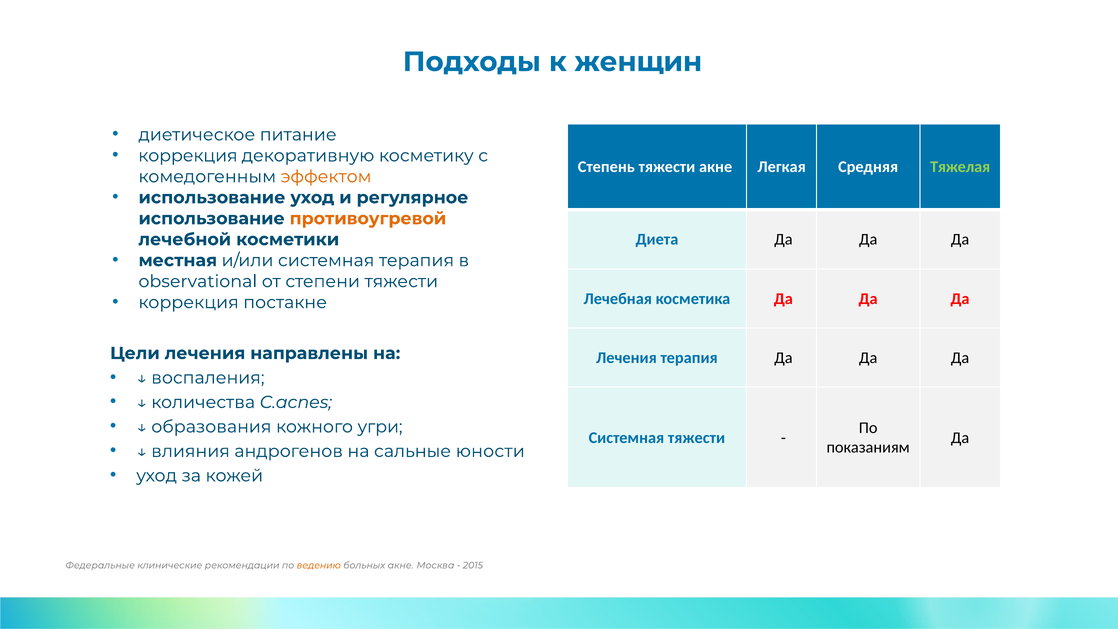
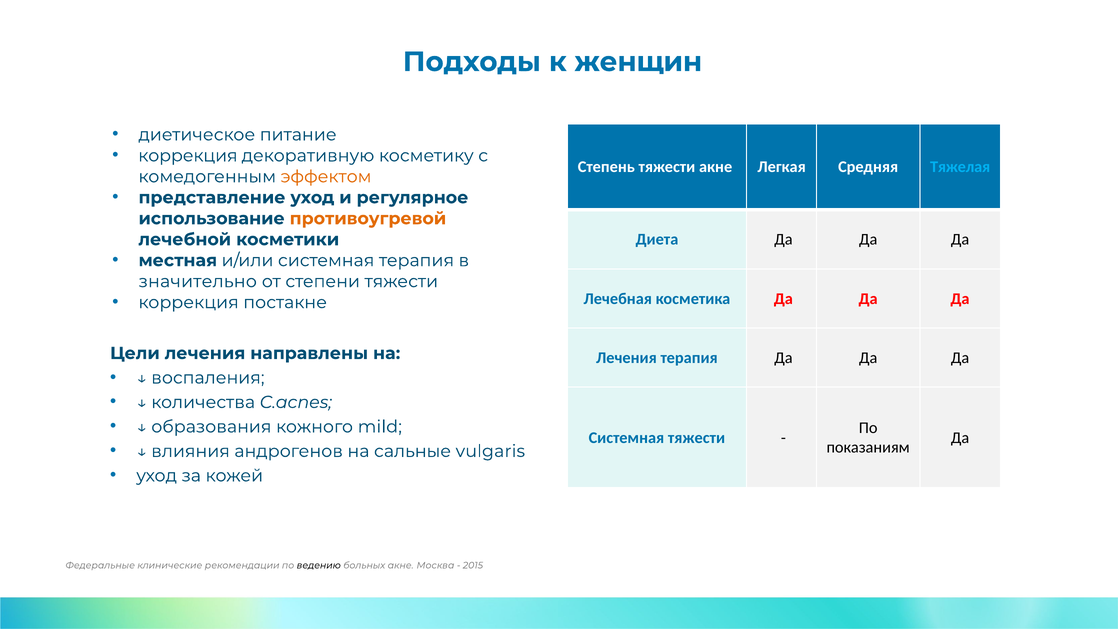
Тяжелая colour: light green -> light blue (960, 167)
использование: использование -> представление (212, 198)
observational: observational -> значительно (198, 281)
угри: угри -> mild (380, 427)
юности: юности -> vulgaris (490, 451)
ведению colour: orange -> black (319, 565)
